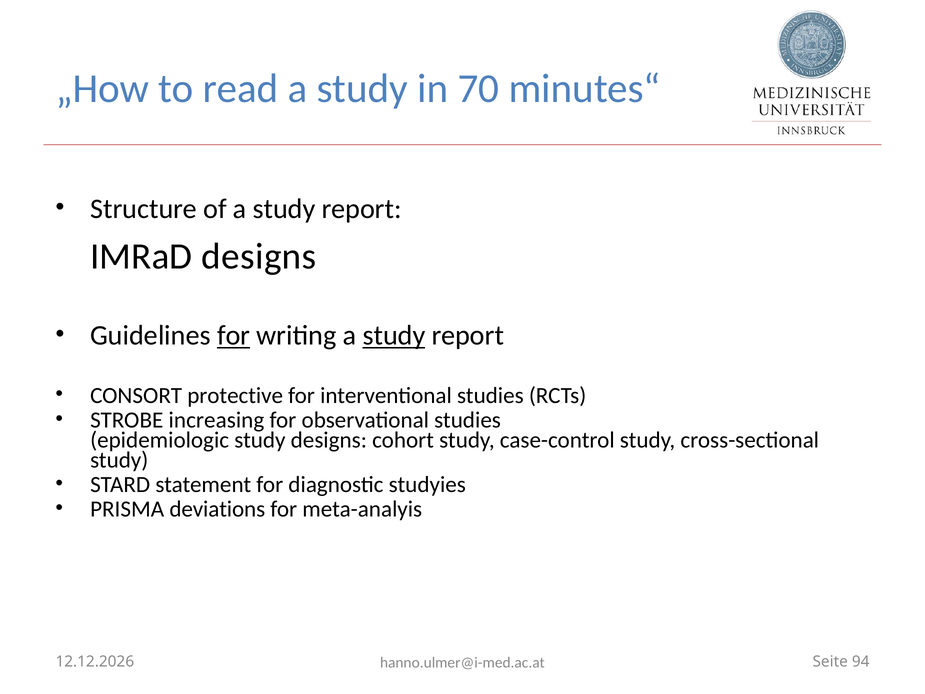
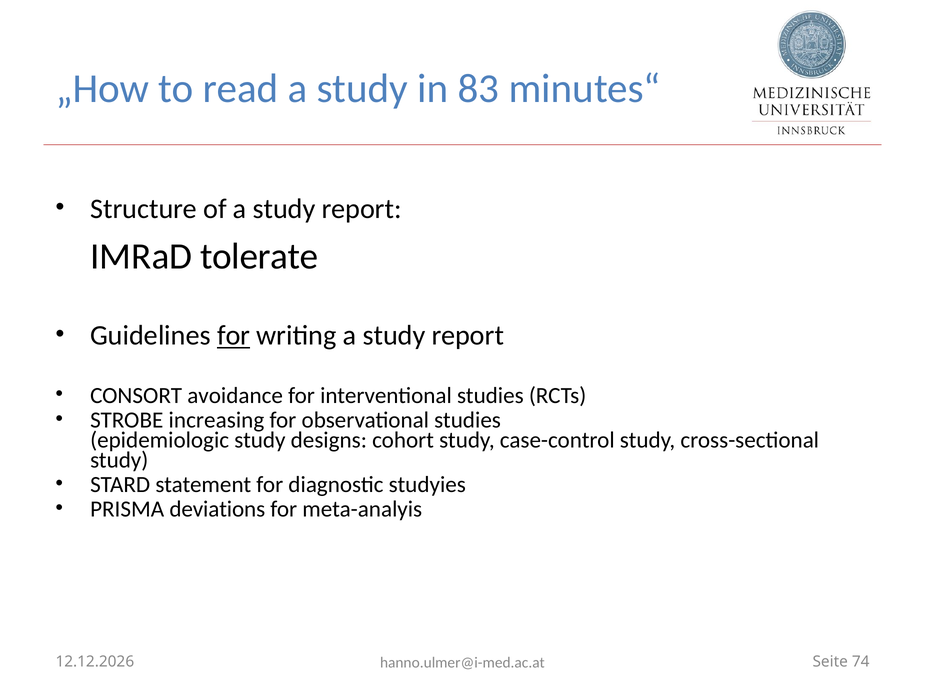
70: 70 -> 83 (478, 88)
IMRaD designs: designs -> tolerate (259, 256)
study underline: present -> none (394, 336)
protective: protective -> avoidance (235, 395)
94: 94 -> 74 (861, 661)
